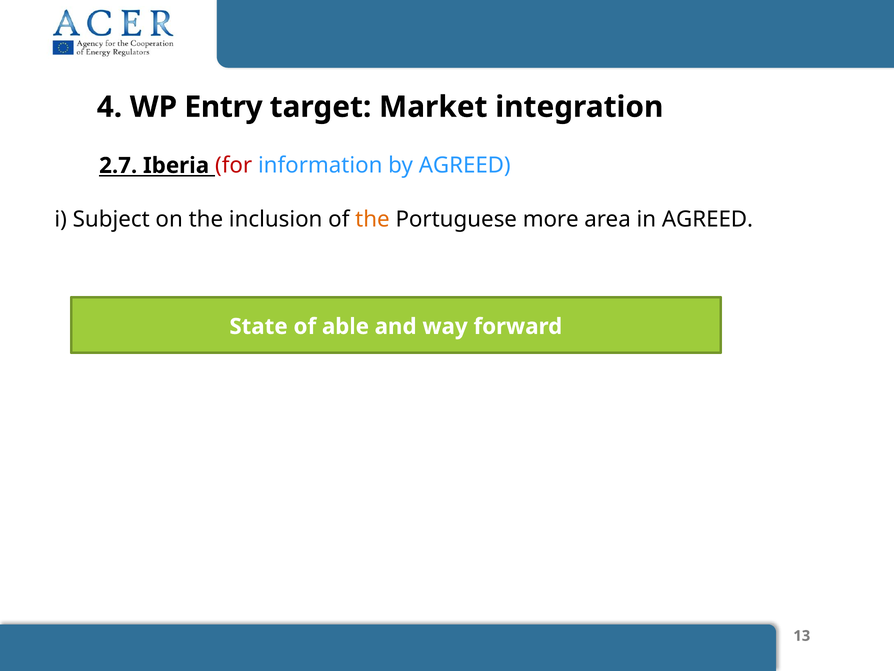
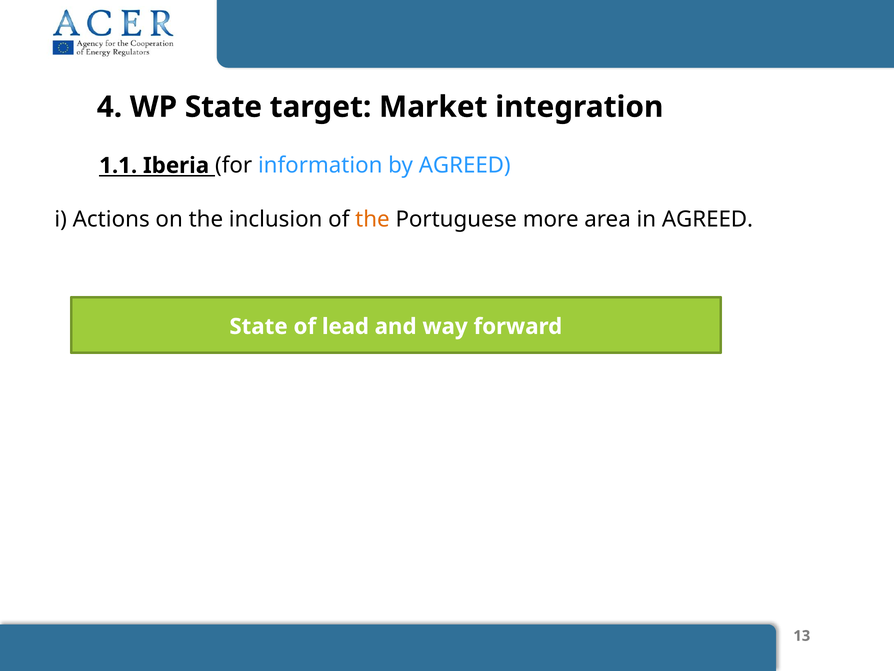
WP Entry: Entry -> State (223, 107)
2.7: 2.7 -> 1.1 (118, 165)
for colour: red -> black (234, 165)
Subject: Subject -> Actions (111, 219)
able: able -> lead (345, 326)
